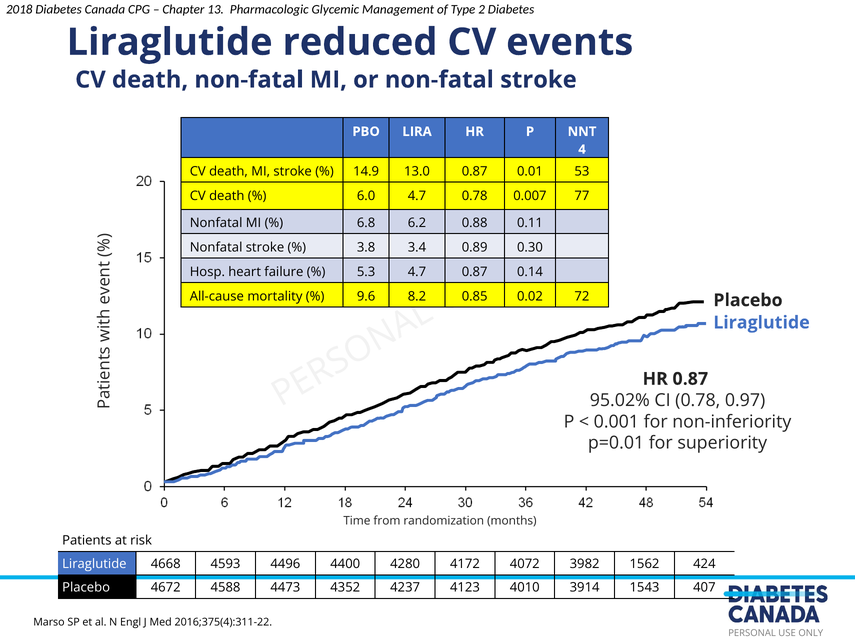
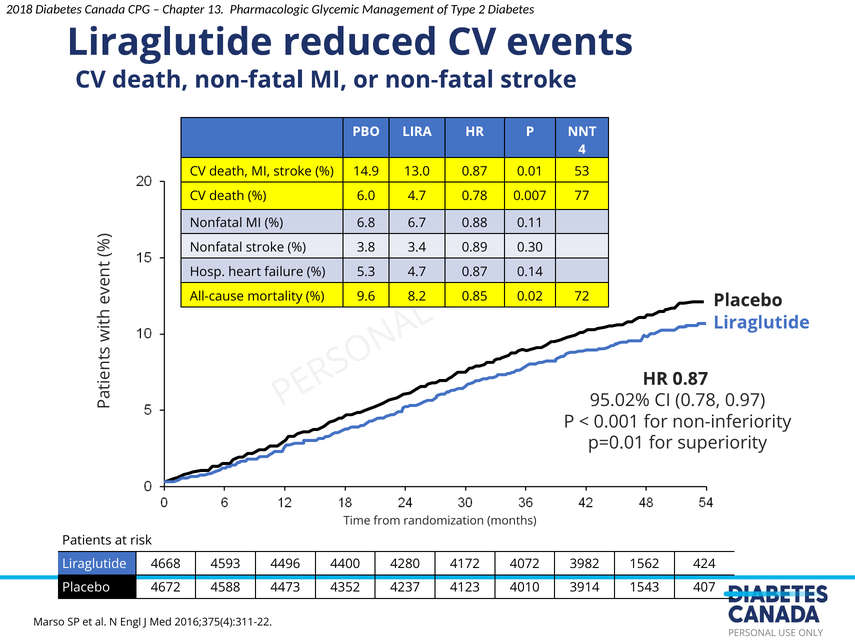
6.2: 6.2 -> 6.7 (417, 223)
